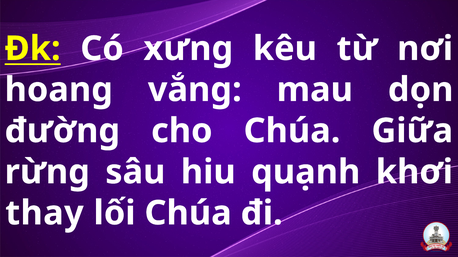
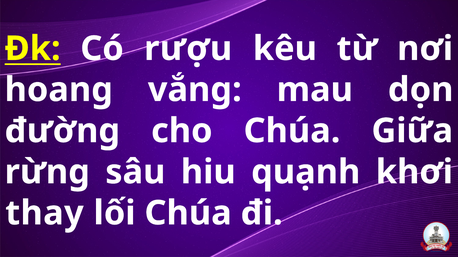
xưng: xưng -> rượu (188, 49)
